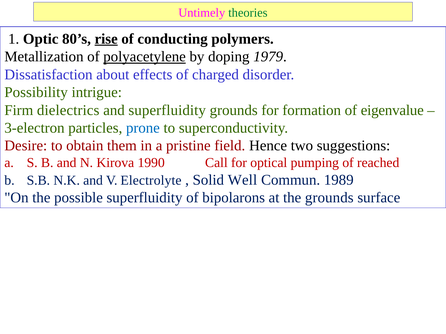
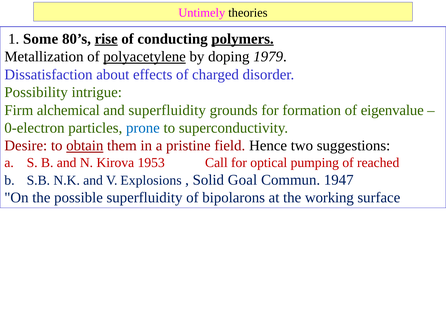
theories colour: green -> black (248, 13)
Optic: Optic -> Some (41, 39)
polymers underline: none -> present (243, 39)
dielectrics: dielectrics -> alchemical (68, 110)
3-electron: 3-electron -> 0-electron (34, 128)
obtain underline: none -> present (85, 146)
1990: 1990 -> 1953 (151, 163)
Electrolyte: Electrolyte -> Explosions (151, 181)
Well: Well -> Goal (242, 180)
1989: 1989 -> 1947 (339, 180)
the grounds: grounds -> working (329, 198)
